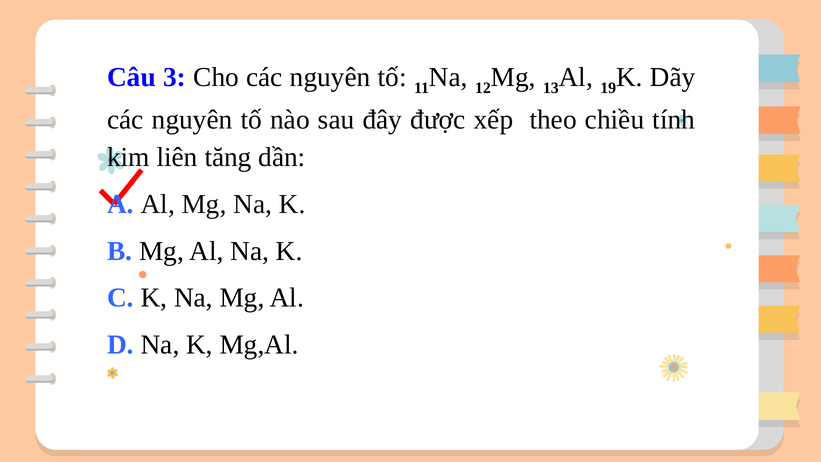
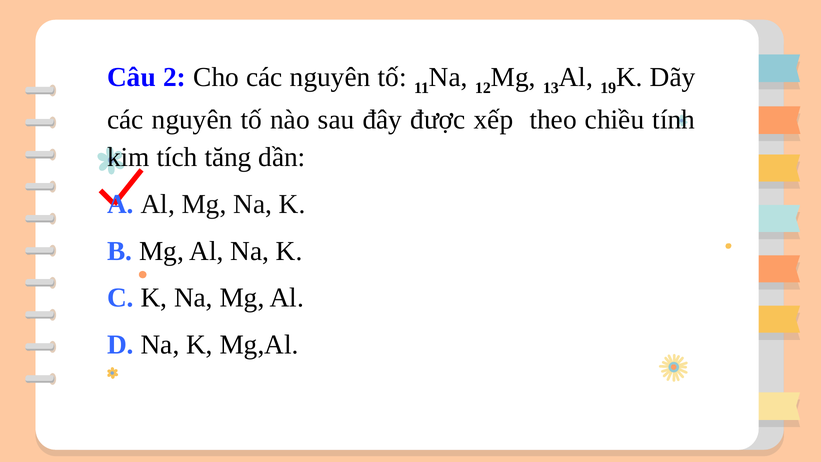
3: 3 -> 2 (175, 77)
liên: liên -> tích (177, 157)
